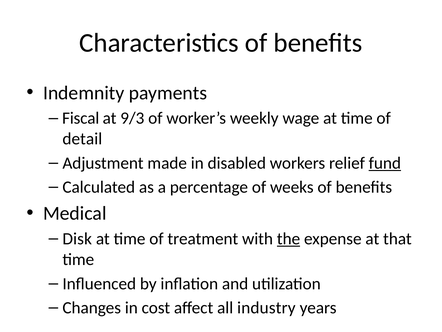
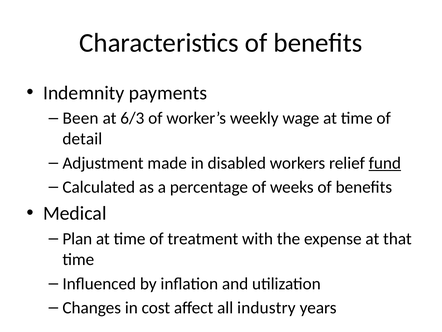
Fiscal: Fiscal -> Been (81, 118)
9/3: 9/3 -> 6/3 (132, 118)
Disk: Disk -> Plan (77, 239)
the underline: present -> none (289, 239)
